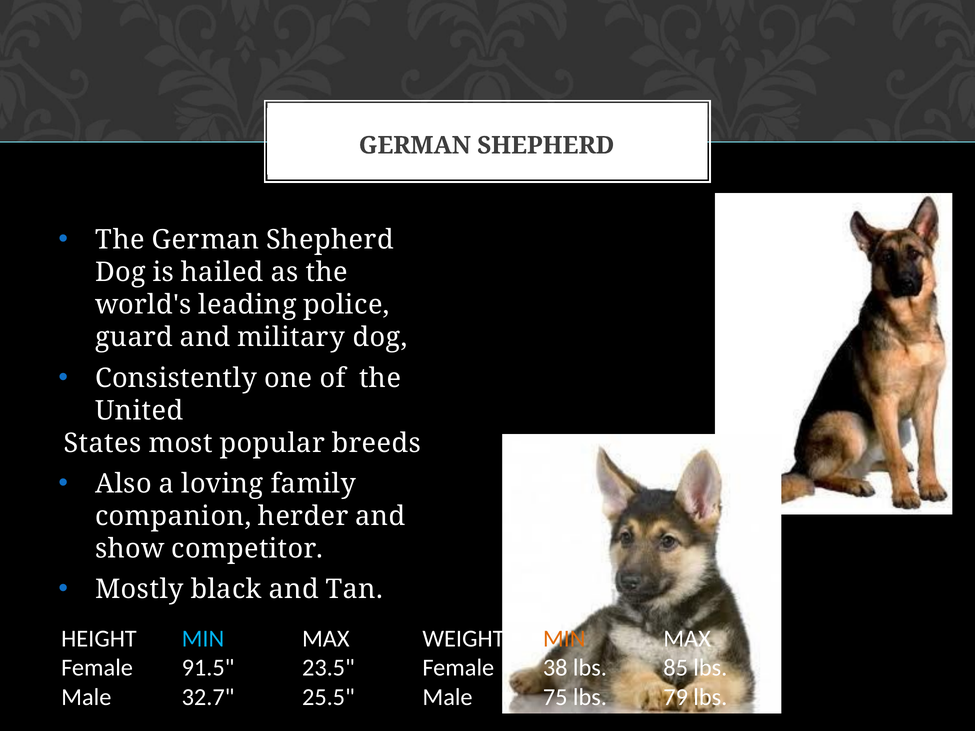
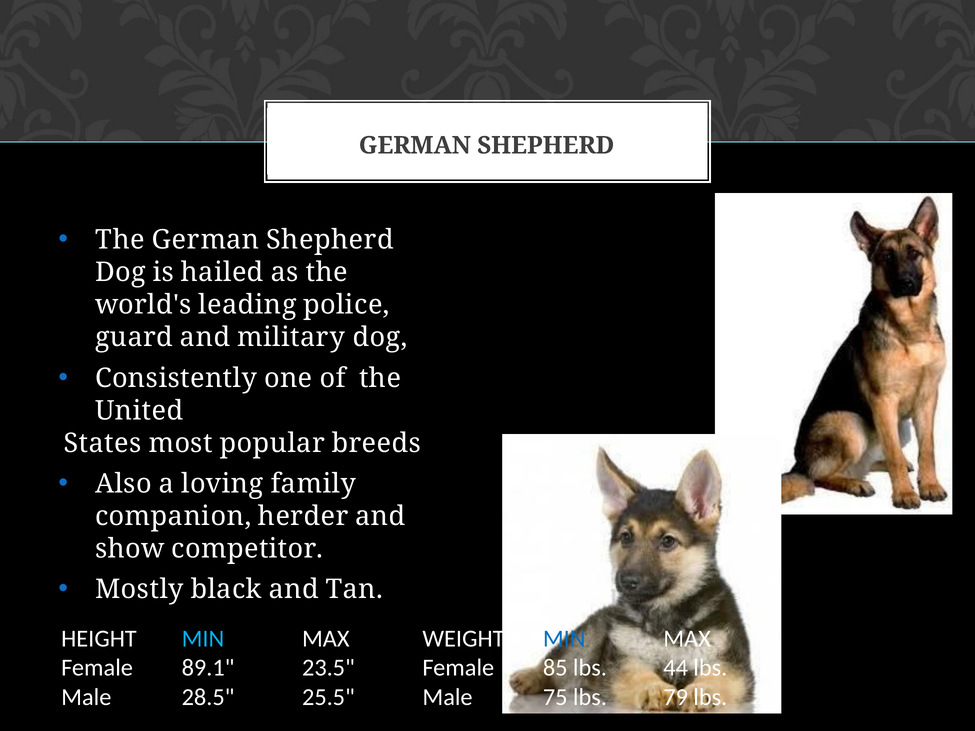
MIN colour: orange -> blue (564, 639)
91.5: 91.5 -> 89.1 (208, 668)
38: 38 -> 85 (555, 668)
85: 85 -> 44 (676, 668)
32.7: 32.7 -> 28.5 (208, 697)
